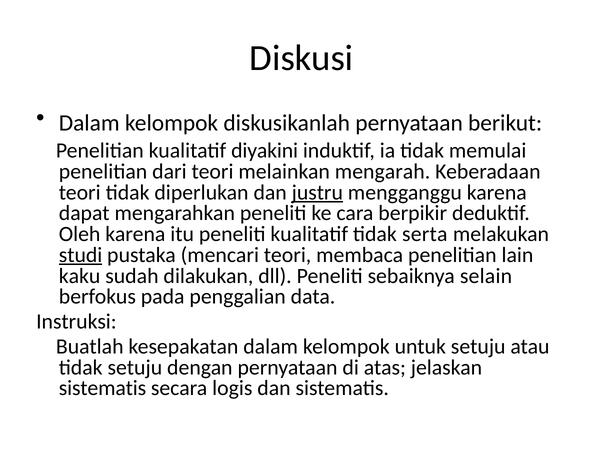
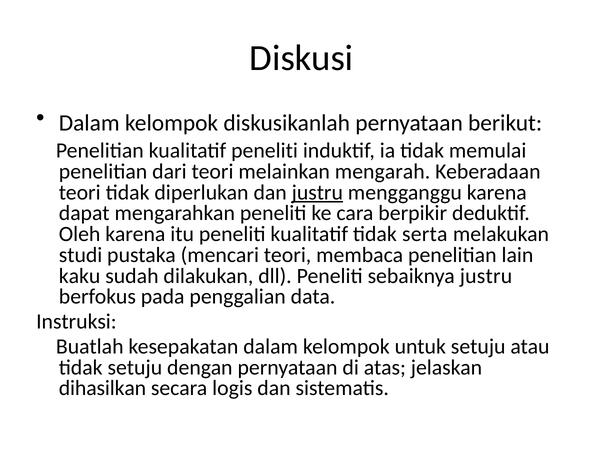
kualitatif diyakini: diyakini -> peneliti (265, 151)
studi underline: present -> none (81, 255)
sebaiknya selain: selain -> justru (486, 276)
sistematis: sistematis -> dihasilkan (102, 389)
